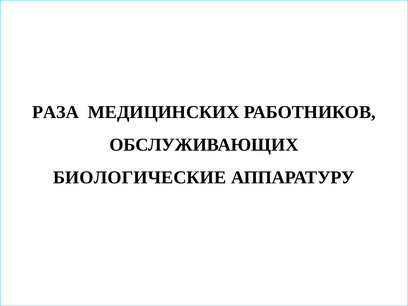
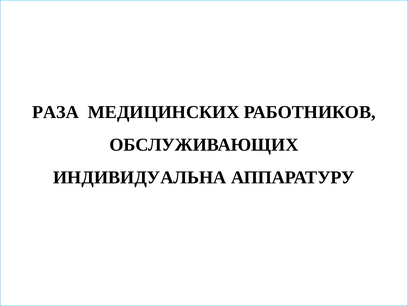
БИОЛОГИЧЕСКИЕ: БИОЛОГИЧЕСКИЕ -> ИНДИВИДУАЛЬНА (140, 177)
